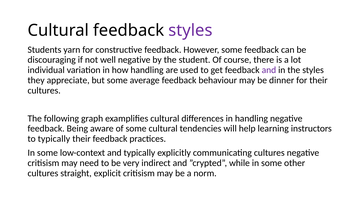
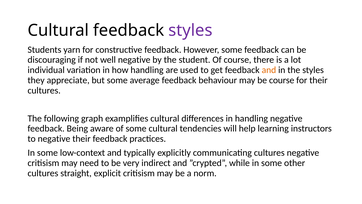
and colour: purple -> orange (269, 70)
be dinner: dinner -> course (282, 80)
to typically: typically -> negative (54, 139)
